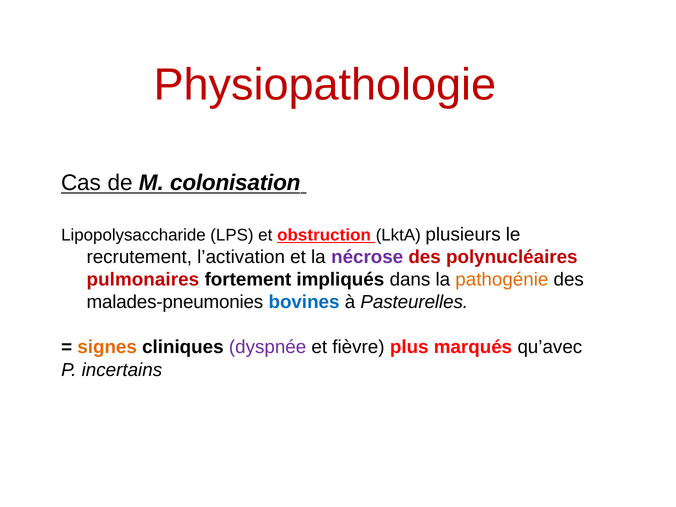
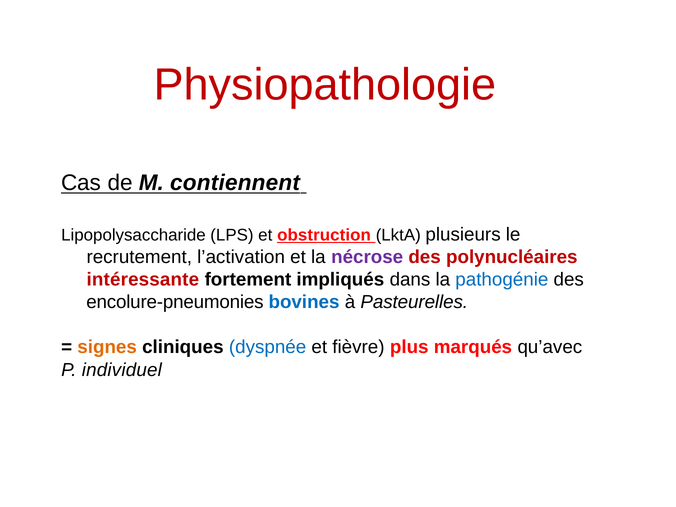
colonisation: colonisation -> contiennent (235, 183)
pulmonaires: pulmonaires -> intéressante (143, 280)
pathogénie colour: orange -> blue (502, 280)
malades-pneumonies: malades-pneumonies -> encolure-pneumonies (175, 302)
dyspnée colour: purple -> blue (268, 347)
incertains: incertains -> individuel (122, 370)
